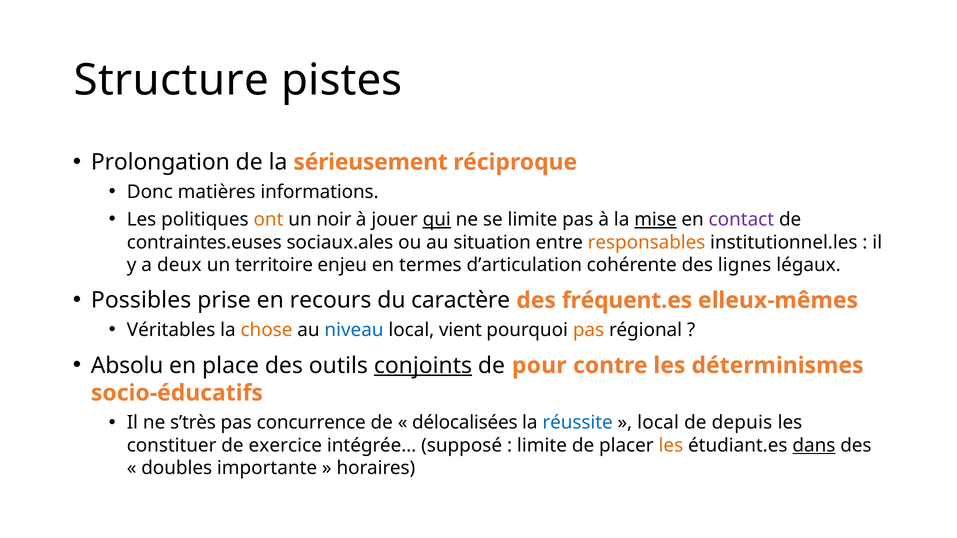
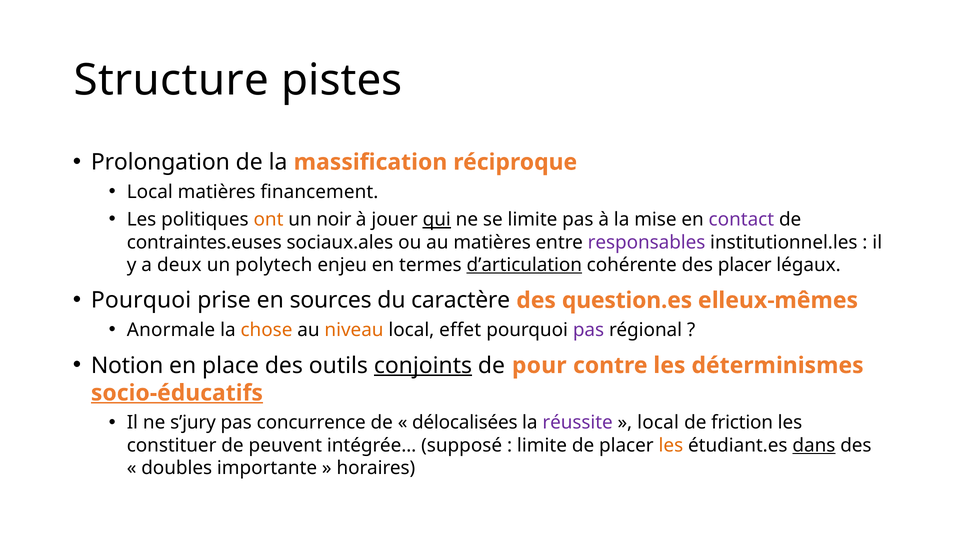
sérieusement: sérieusement -> massification (370, 162)
Donc: Donc -> Local (150, 192)
informations: informations -> financement (319, 192)
mise underline: present -> none (655, 220)
au situation: situation -> matières (492, 242)
responsables colour: orange -> purple (647, 242)
territoire: territoire -> polytech (274, 265)
d’articulation underline: none -> present (524, 265)
des lignes: lignes -> placer (745, 265)
Possibles: Possibles -> Pourquoi (141, 301)
recours: recours -> sources (331, 301)
fréquent.es: fréquent.es -> question.es (627, 301)
Véritables: Véritables -> Anormale (171, 330)
niveau colour: blue -> orange (354, 330)
vient: vient -> effet (460, 330)
pas colour: orange -> purple (589, 330)
Absolu: Absolu -> Notion (127, 366)
socio-éducatifs underline: none -> present (177, 393)
s’très: s’très -> s’jury (193, 423)
réussite colour: blue -> purple (578, 423)
depuis: depuis -> friction (742, 423)
exercice: exercice -> peuvent (285, 446)
